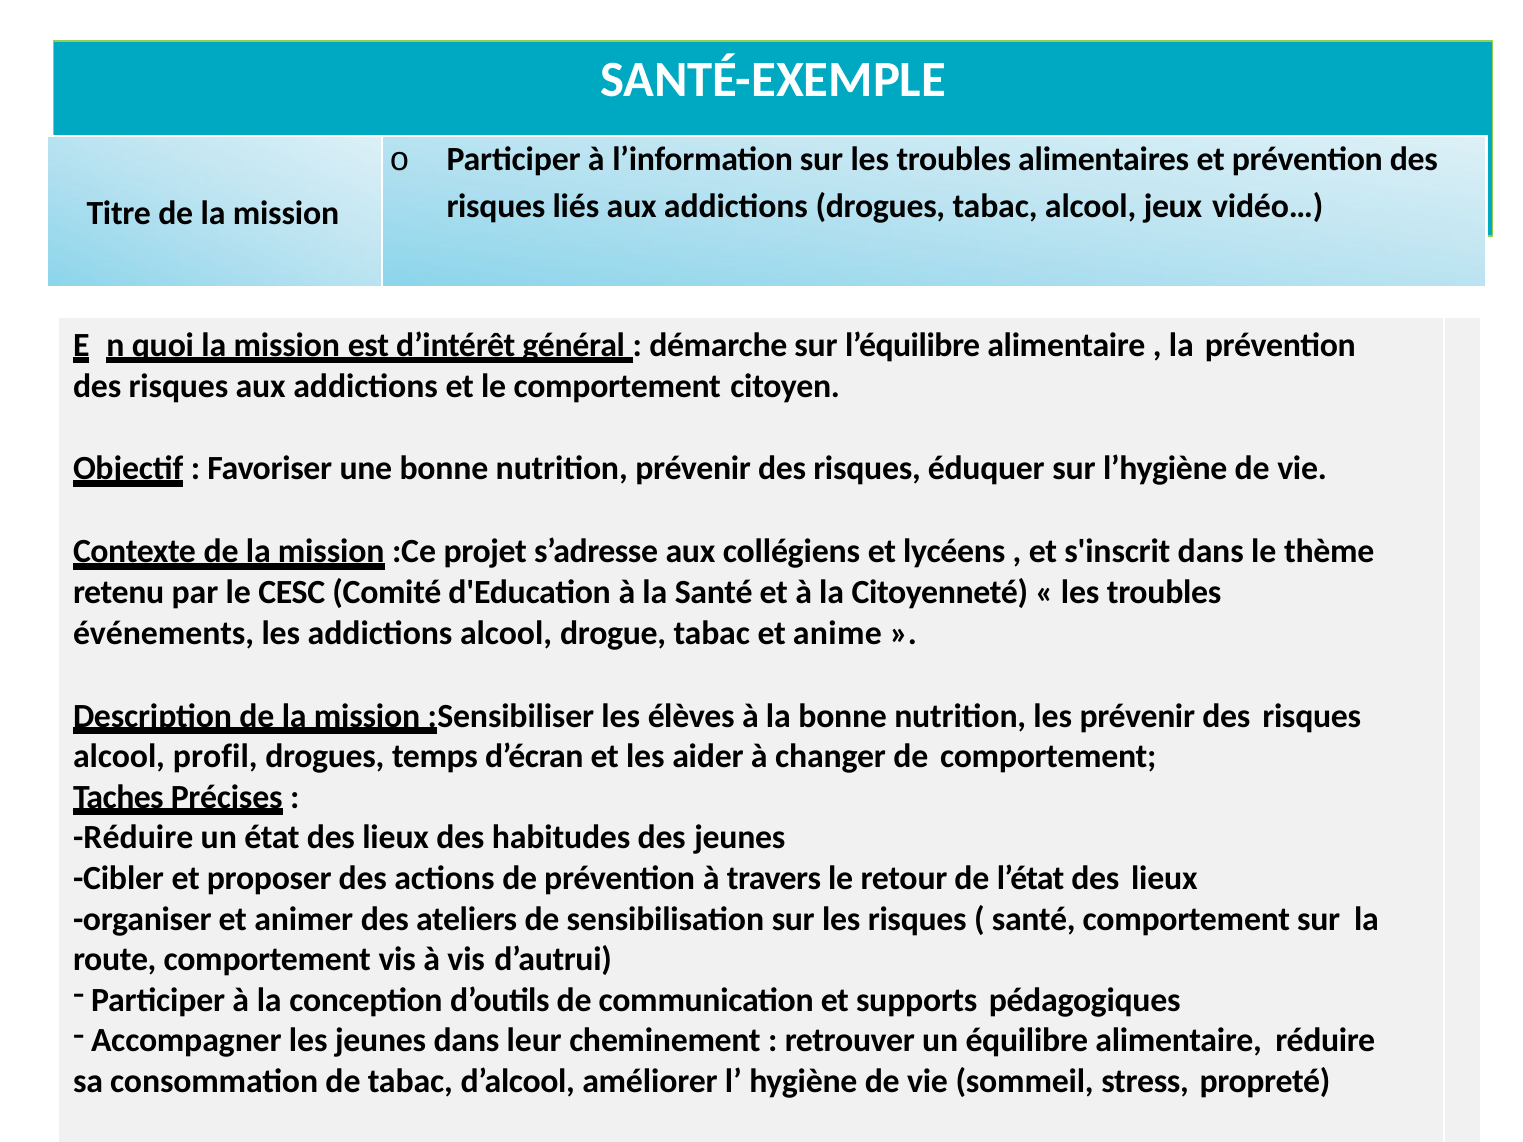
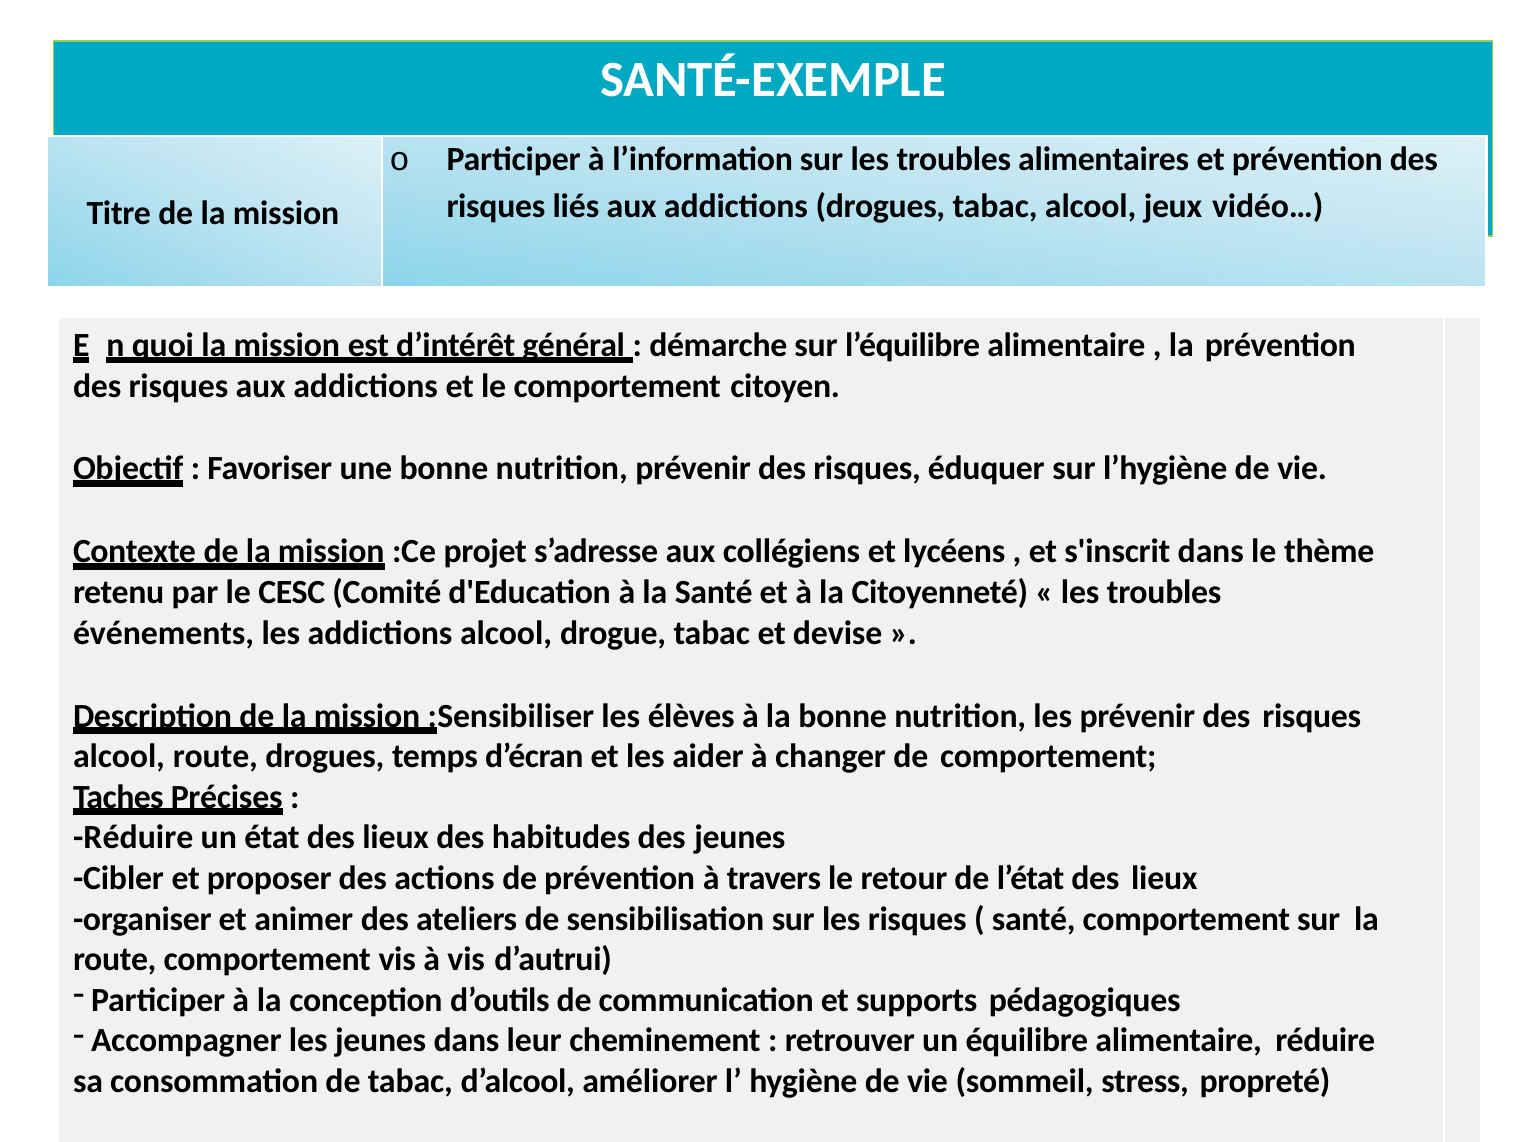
anime: anime -> devise (838, 633)
alcool profil: profil -> route (215, 757)
